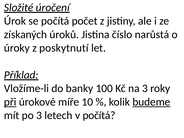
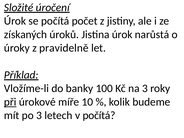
Jistina číslo: číslo -> úrok (122, 34)
poskytnutí: poskytnutí -> pravidelně (64, 48)
budeme underline: present -> none (151, 102)
